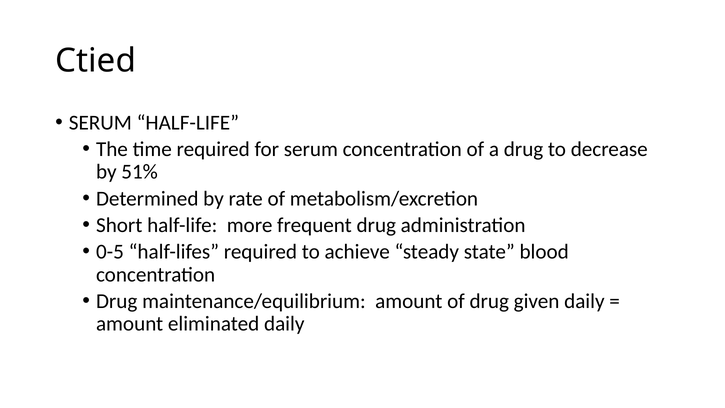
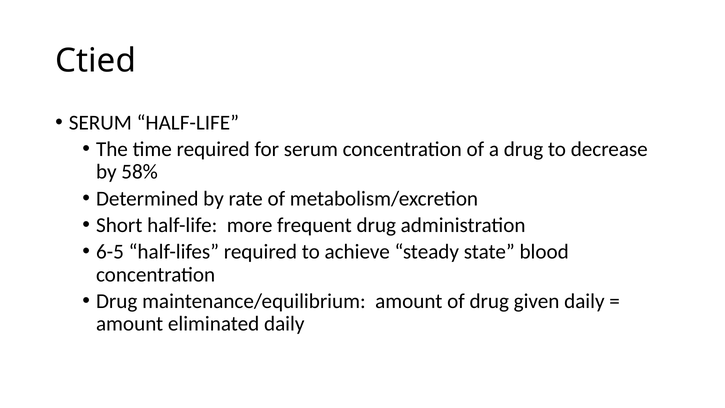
51%: 51% -> 58% (140, 172)
0-5: 0-5 -> 6-5 (110, 252)
